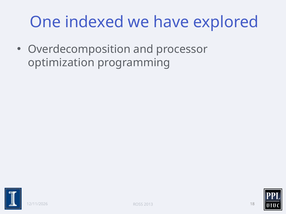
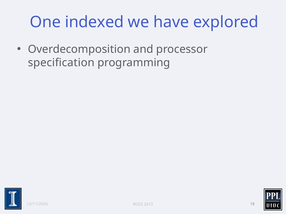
optimization: optimization -> specification (61, 63)
